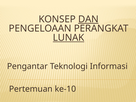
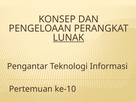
DAN underline: present -> none (88, 19)
